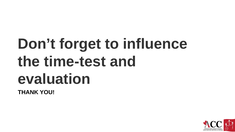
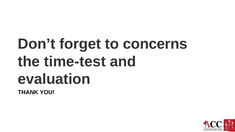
influence: influence -> concerns (155, 44)
